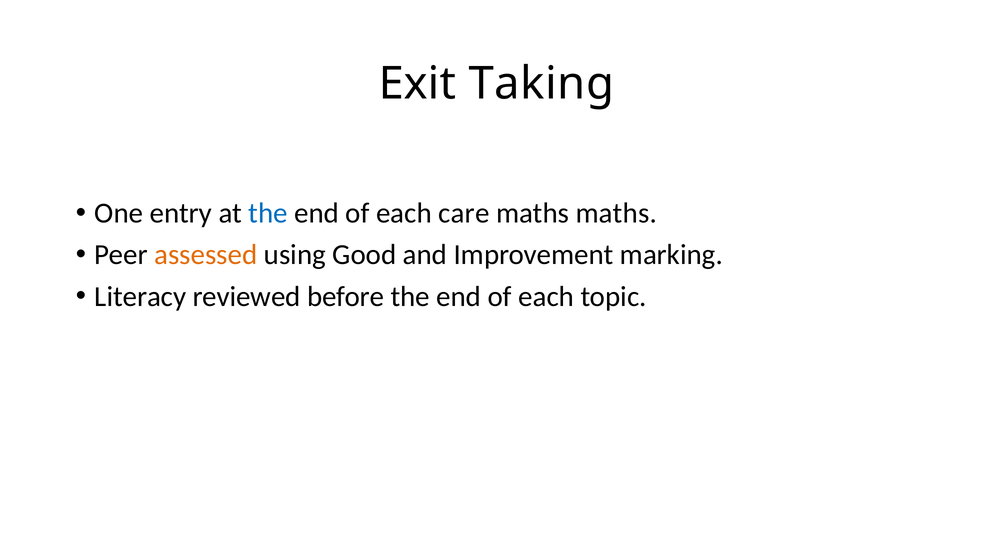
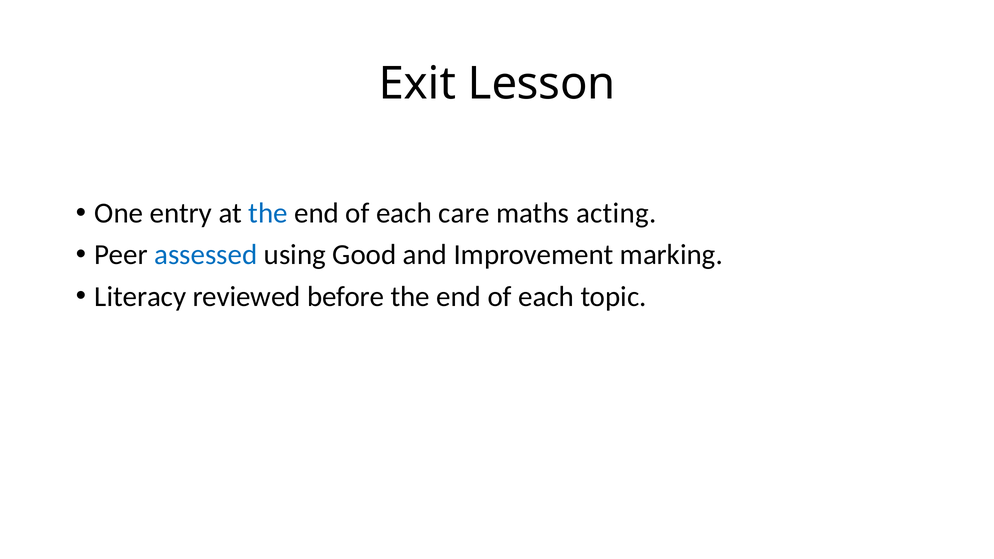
Taking: Taking -> Lesson (542, 83)
maths maths: maths -> acting (616, 213)
assessed colour: orange -> blue (206, 255)
